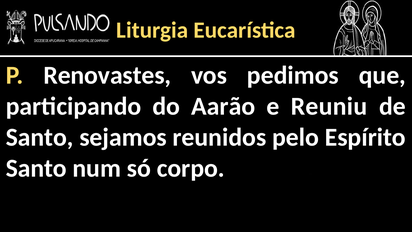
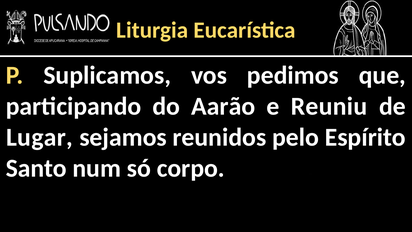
Renovastes: Renovastes -> Suplicamos (107, 75)
Santo: Santo -> Lugar (39, 137)
